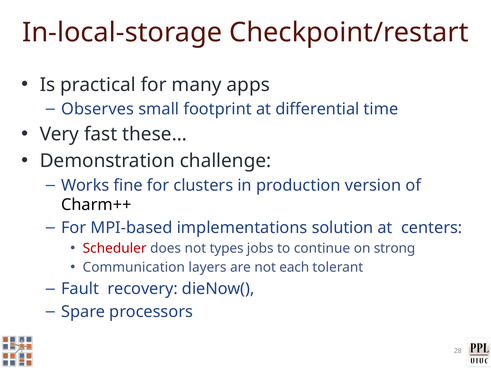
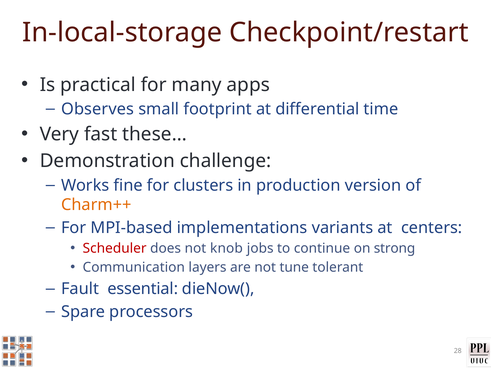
Charm++ colour: black -> orange (96, 205)
solution: solution -> variants (342, 228)
types: types -> knob (226, 249)
each: each -> tune (294, 268)
recovery: recovery -> essential (143, 289)
